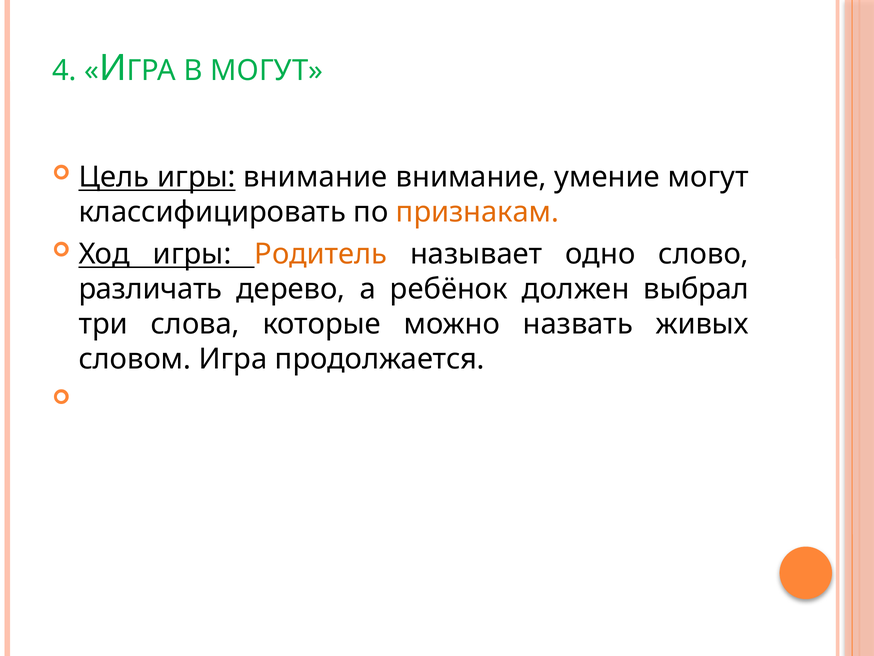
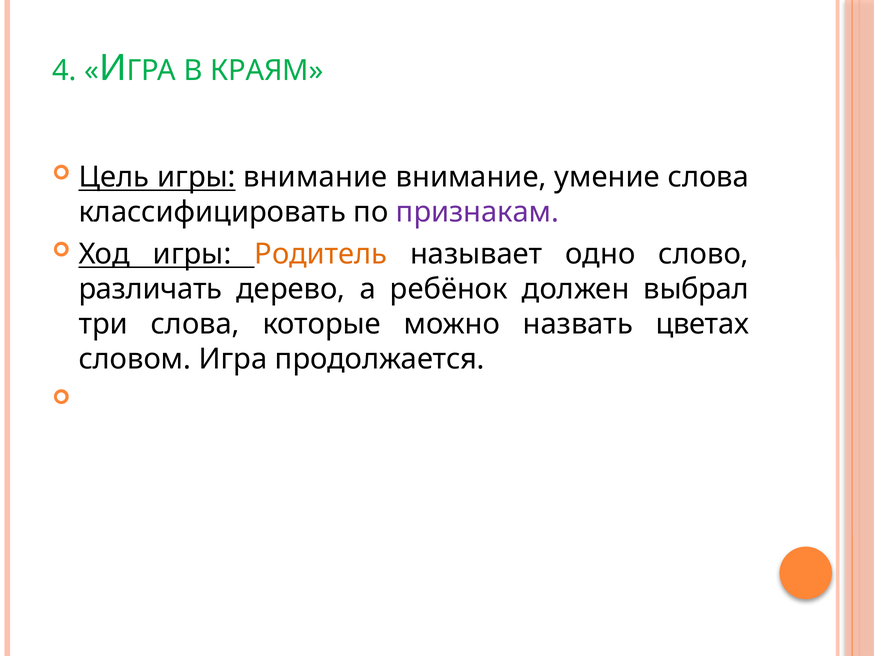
В МОГУТ: МОГУТ -> КРАЯМ (267, 71)
умение могут: могут -> слова (708, 177)
признакам colour: orange -> purple (478, 212)
живых: живых -> цветах (702, 324)
